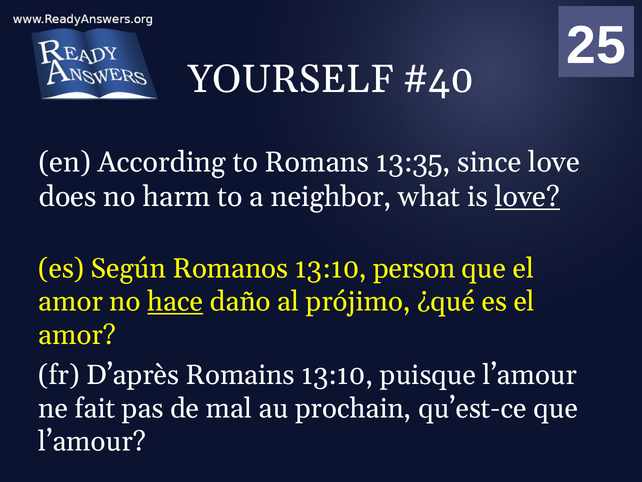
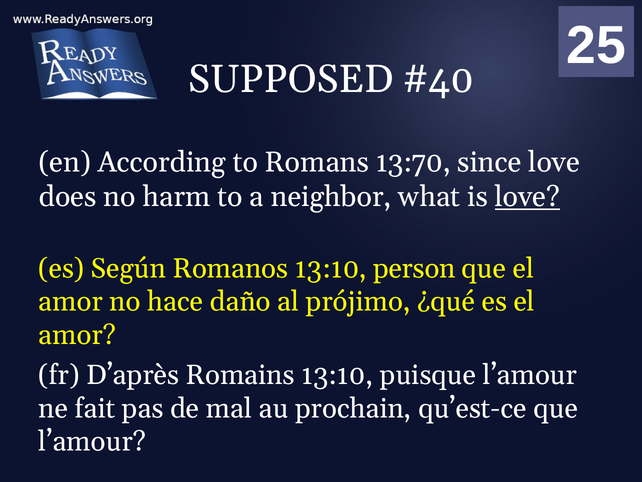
YOURSELF: YOURSELF -> SUPPOSED (291, 79)
13:35: 13:35 -> 13:70 (413, 162)
hace underline: present -> none (175, 301)
